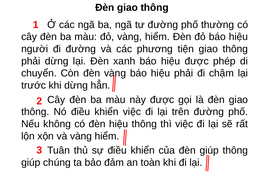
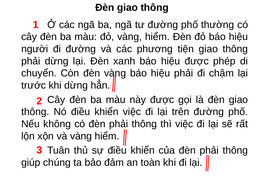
có đèn hiệu: hiệu -> phải (119, 124)
của đèn giúp: giúp -> phải (209, 150)
